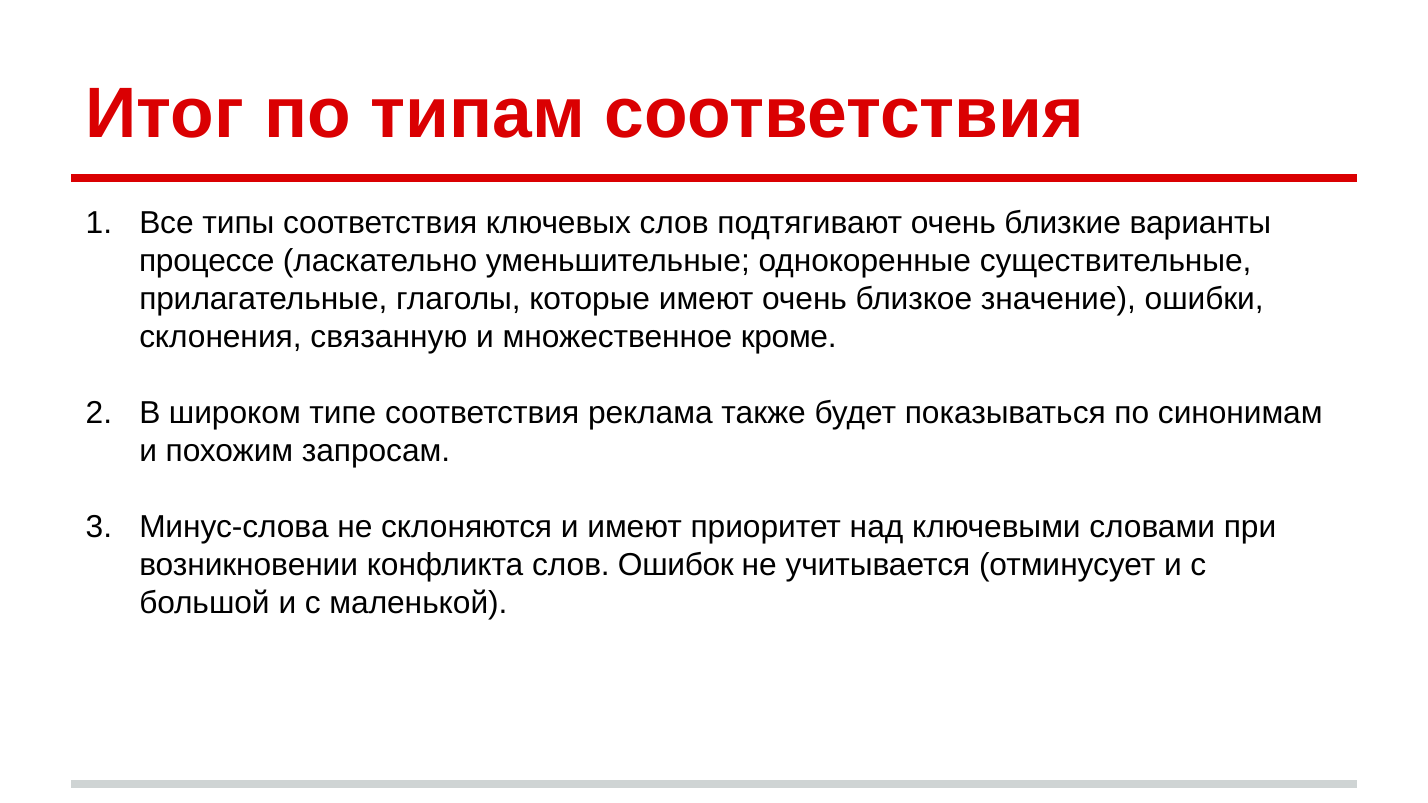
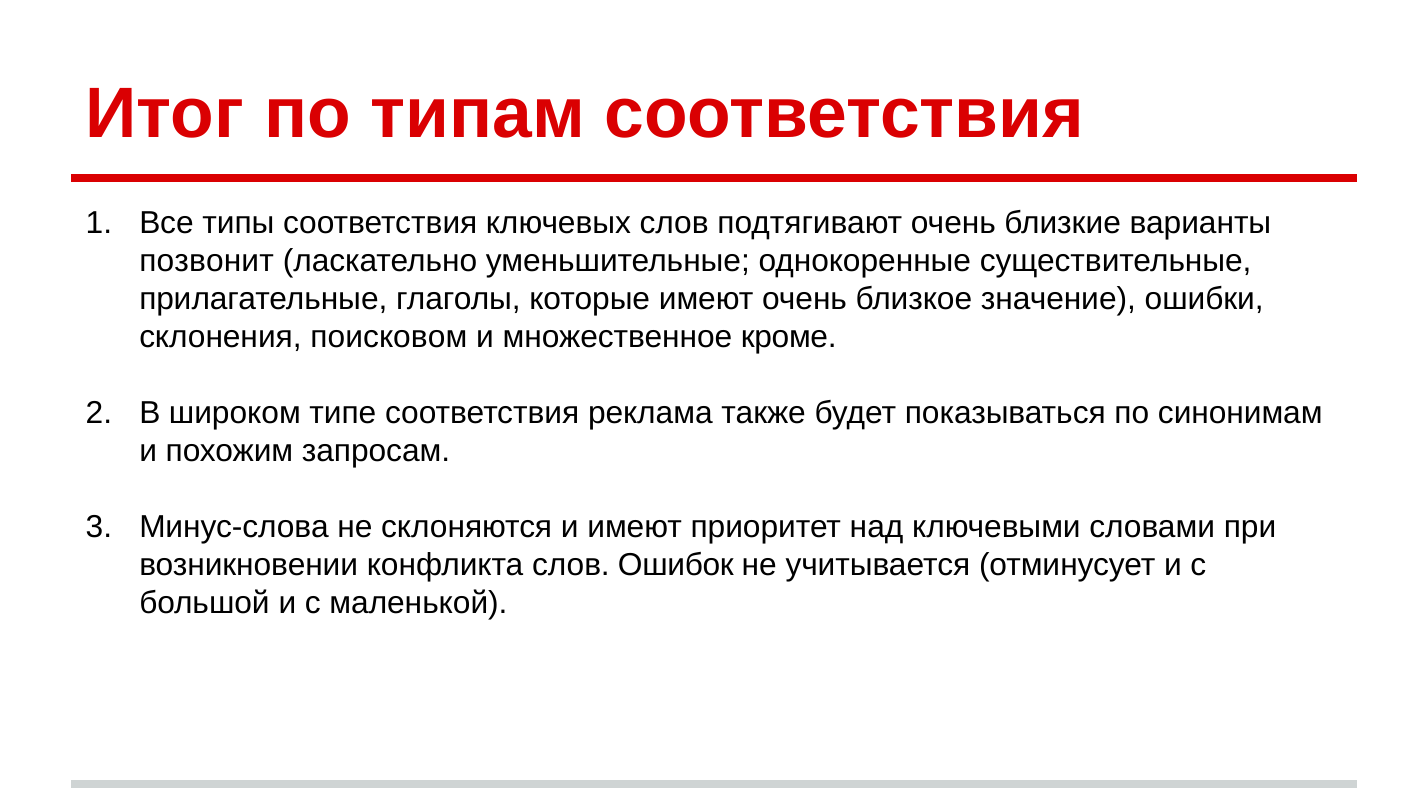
процессе: процессе -> позвонит (207, 261)
связанную: связанную -> поисковом (389, 337)
